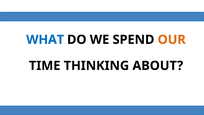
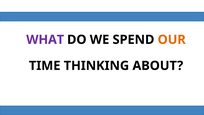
WHAT colour: blue -> purple (45, 40)
